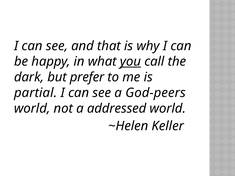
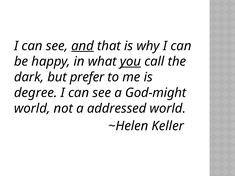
and underline: none -> present (83, 46)
partial: partial -> degree (36, 93)
God-peers: God-peers -> God-might (156, 93)
